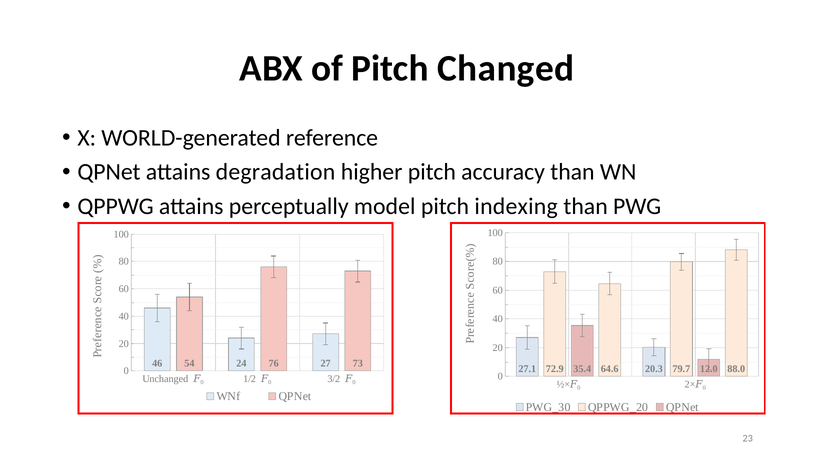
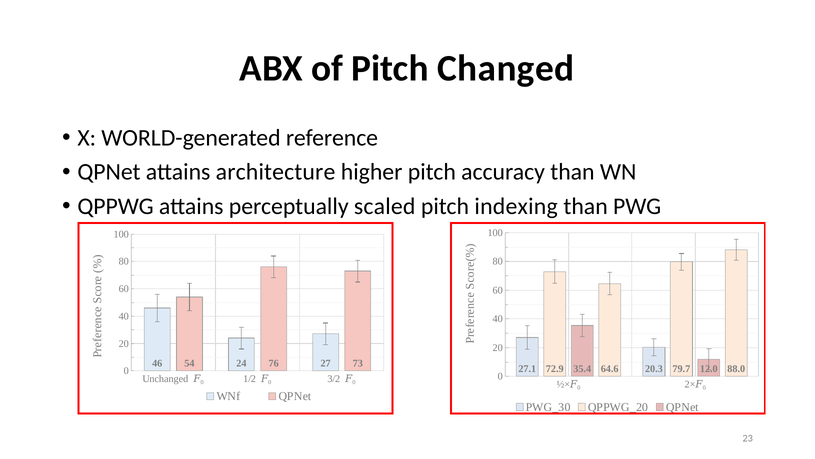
degradation: degradation -> architecture (276, 172)
model: model -> scaled (385, 206)
